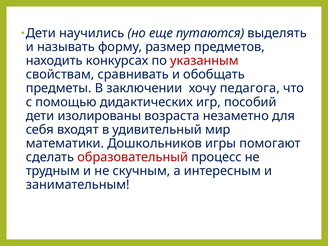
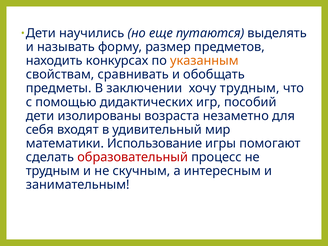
указанным colour: red -> orange (204, 61)
хочу педагога: педагога -> трудным (250, 88)
Дошкольников: Дошкольников -> Использование (155, 143)
